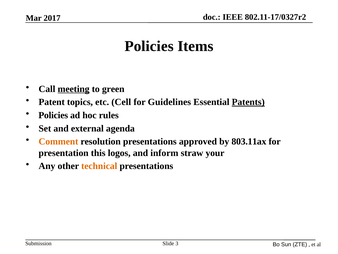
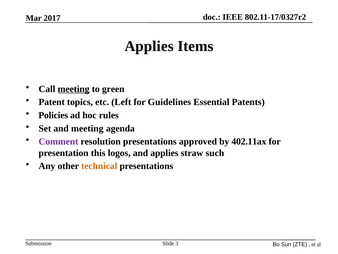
Policies: Policies -> Applies (149, 46)
Cell: Cell -> Left (121, 102)
Patents underline: present -> none (248, 102)
and external: external -> meeting (87, 128)
Comment colour: orange -> purple (58, 141)
803.11ax: 803.11ax -> 402.11ax (249, 141)
and inform: inform -> applies (164, 153)
your: your -> such (215, 153)
